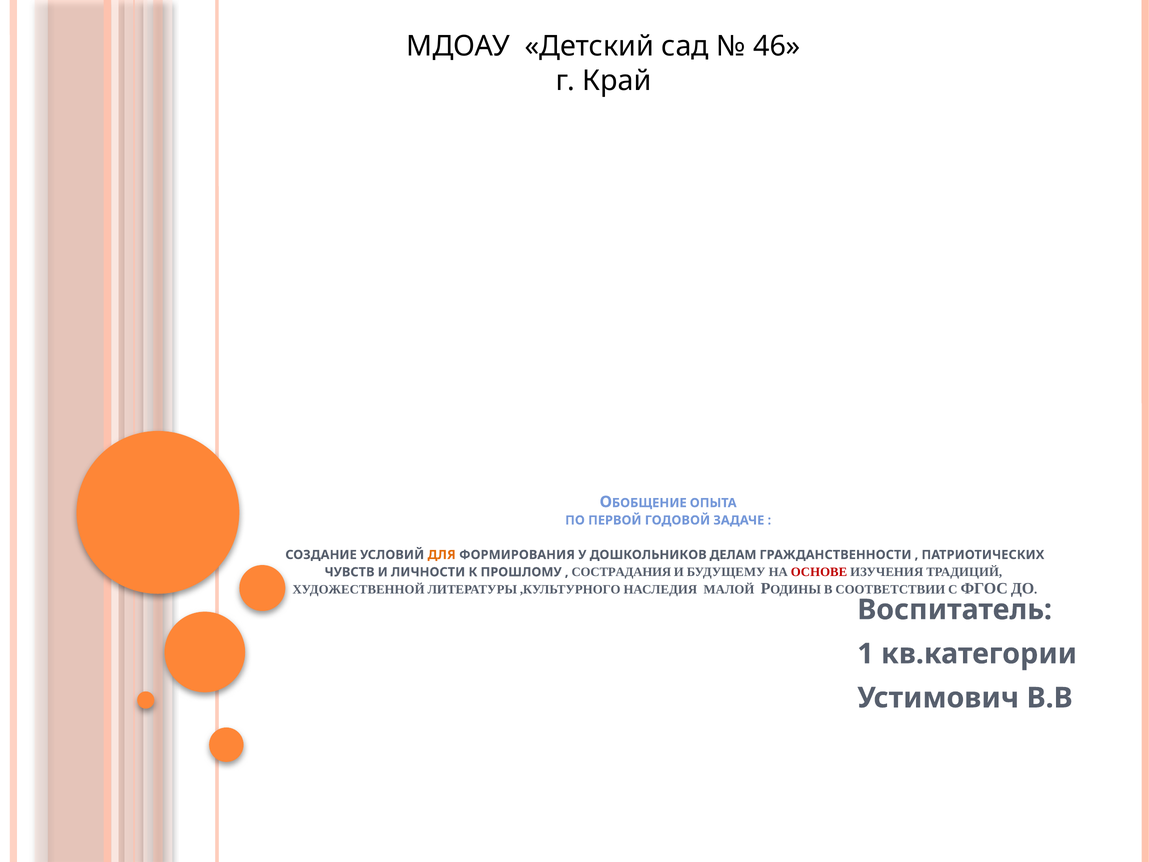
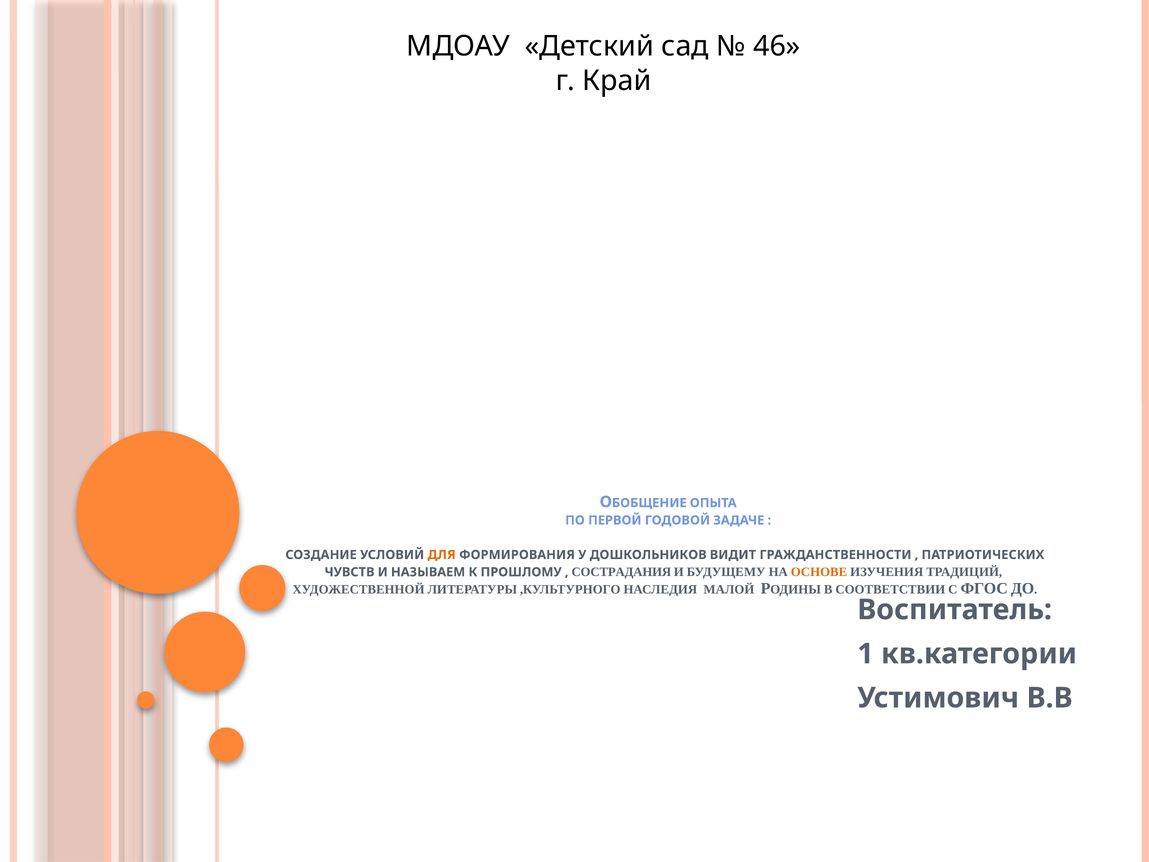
ДЕЛАМ: ДЕЛАМ -> ВИДИТ (733, 555)
ЛИЧНОСТИ: ЛИЧНОСТИ -> НАЗЫВАЕМ (428, 572)
ОСНОВЕ colour: red -> orange (819, 572)
